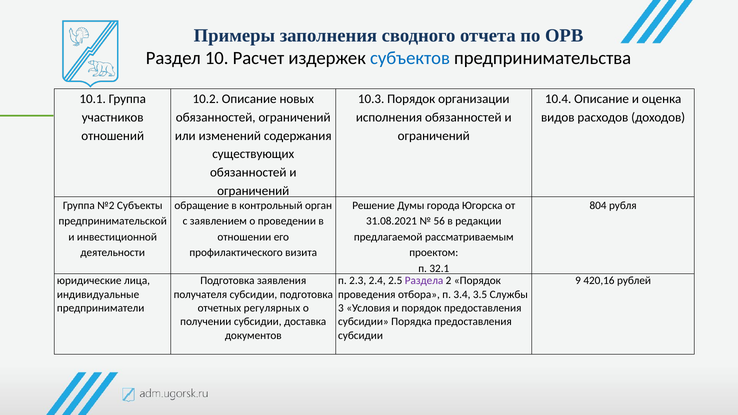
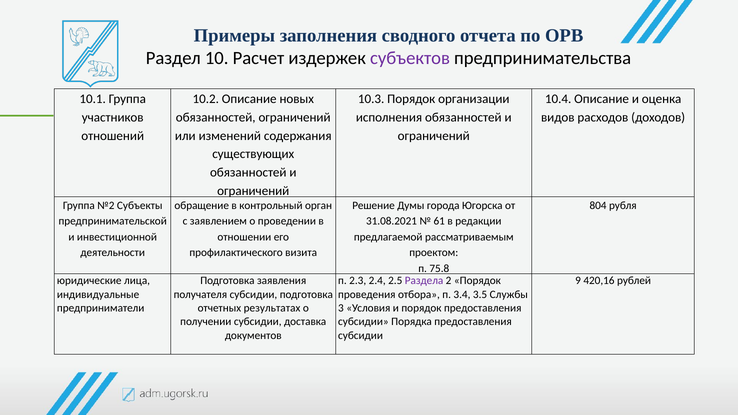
субъектов colour: blue -> purple (410, 58)
56: 56 -> 61 (439, 221)
32.1: 32.1 -> 75.8 (439, 268)
регулярных: регулярных -> результатах (272, 308)
